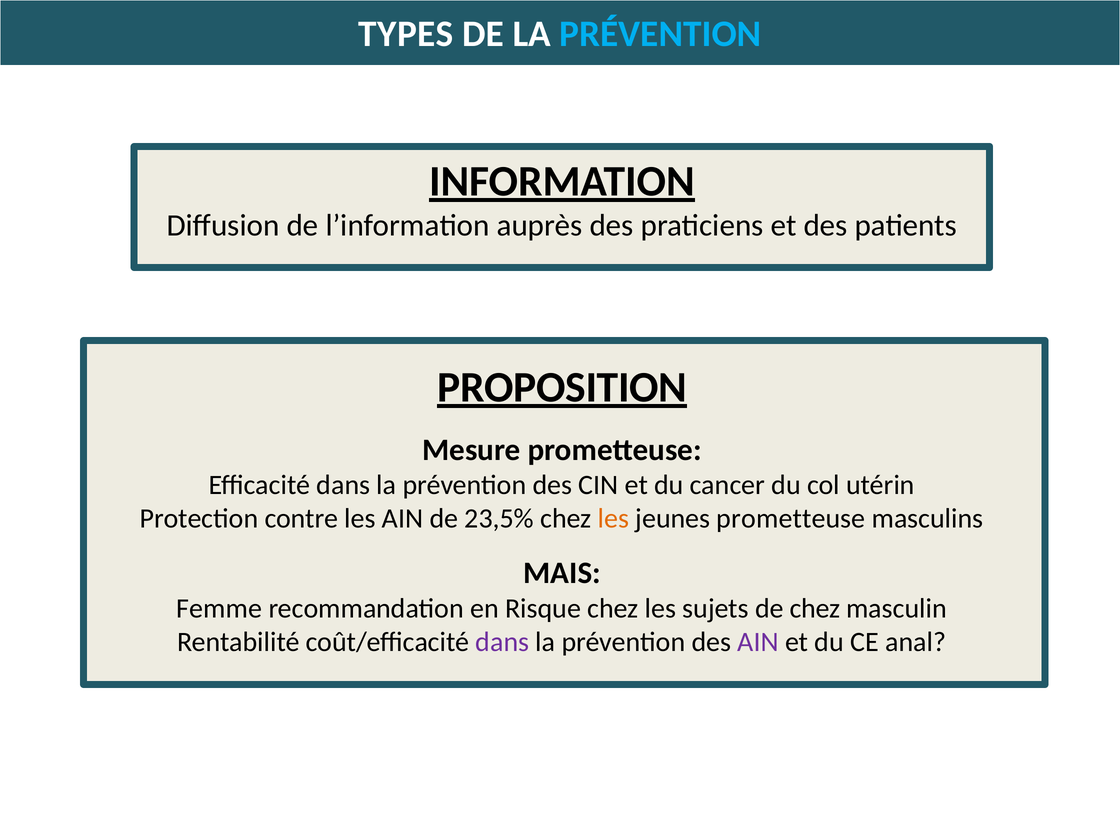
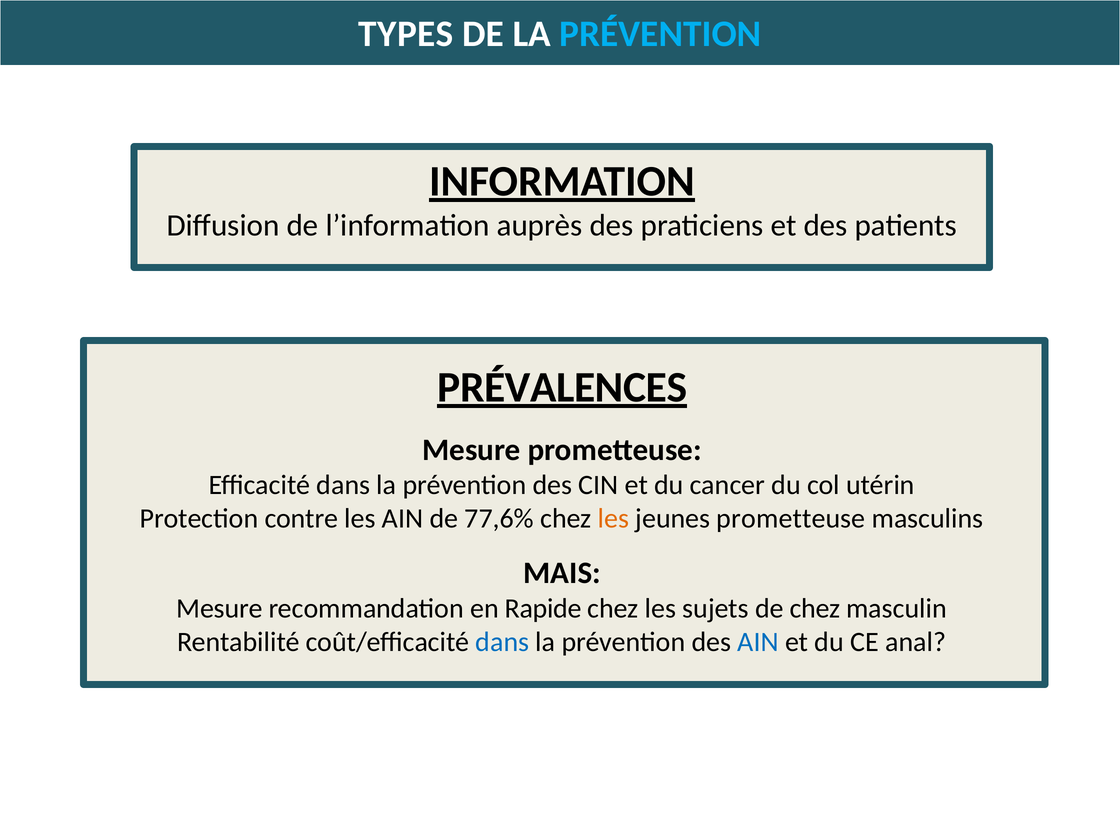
PROPOSITION: PROPOSITION -> PRÉVALENCES (562, 387)
23,5%: 23,5% -> 77,6% (499, 519)
Femme: Femme -> Mesure (219, 608)
Risque: Risque -> Rapide (543, 608)
dans colour: purple -> blue (502, 642)
AIN colour: purple -> blue (758, 642)
